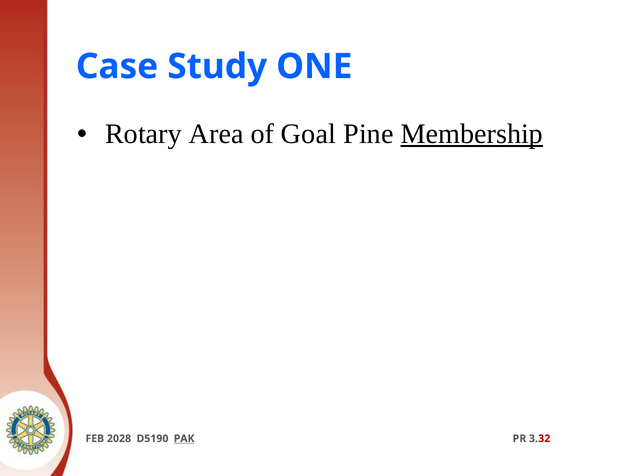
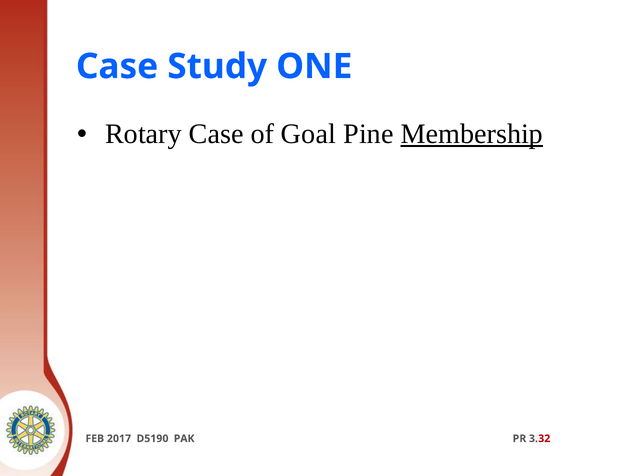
Rotary Area: Area -> Case (216, 134)
2028: 2028 -> 2017 (119, 438)
PAK underline: present -> none (184, 438)
